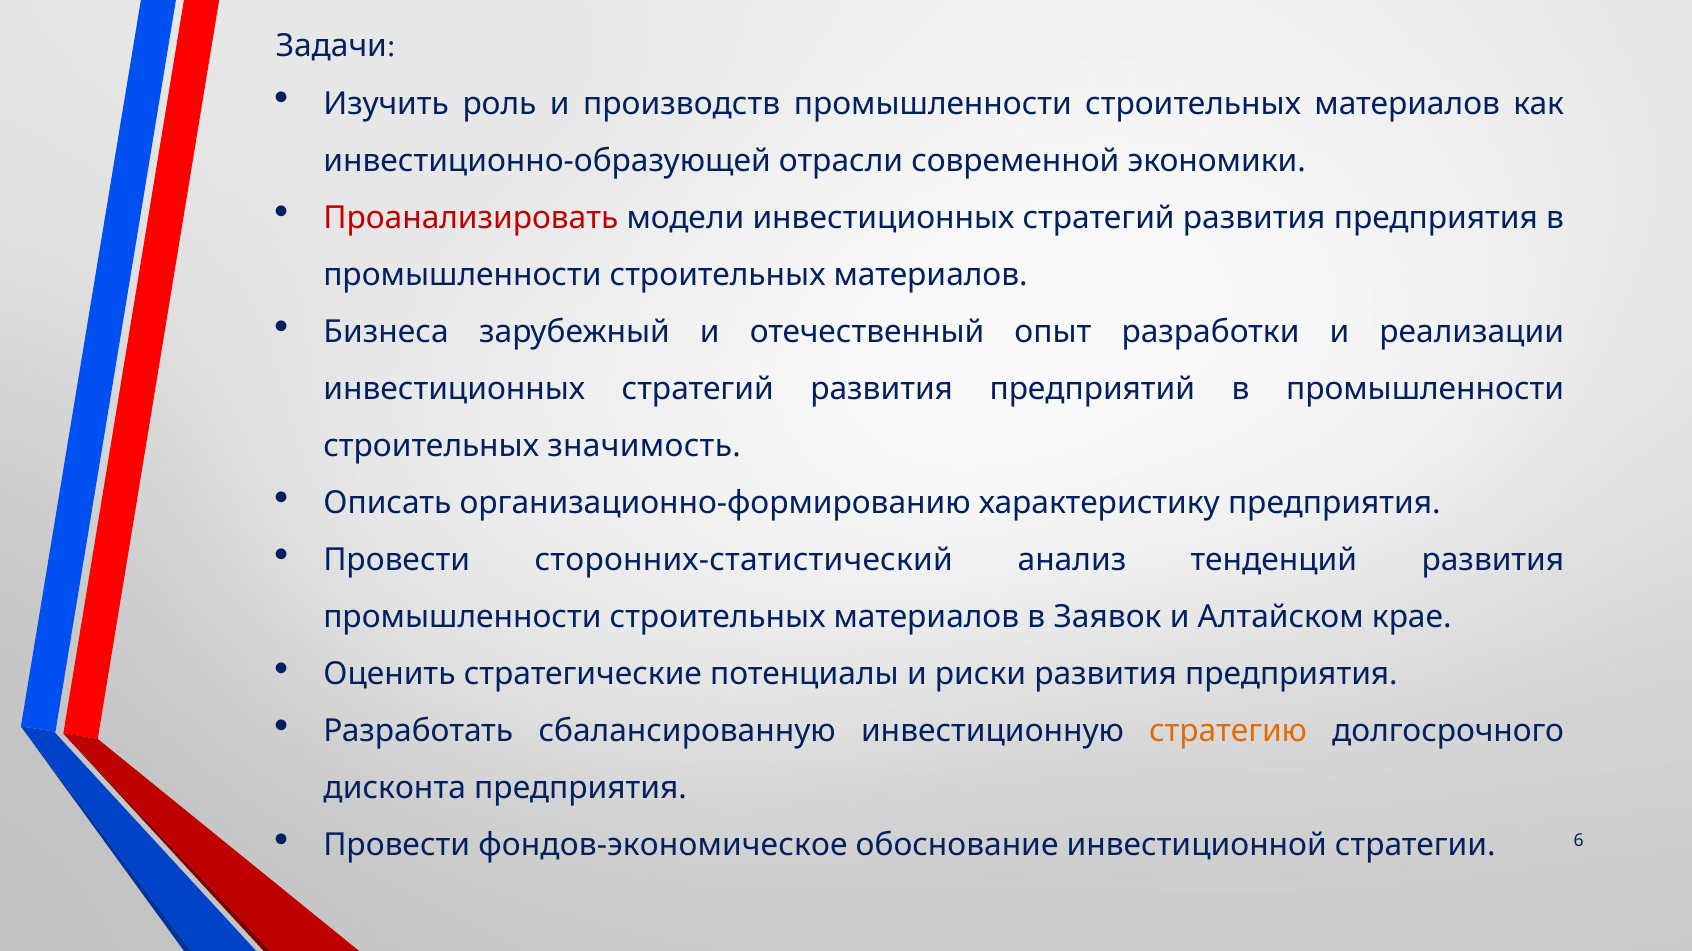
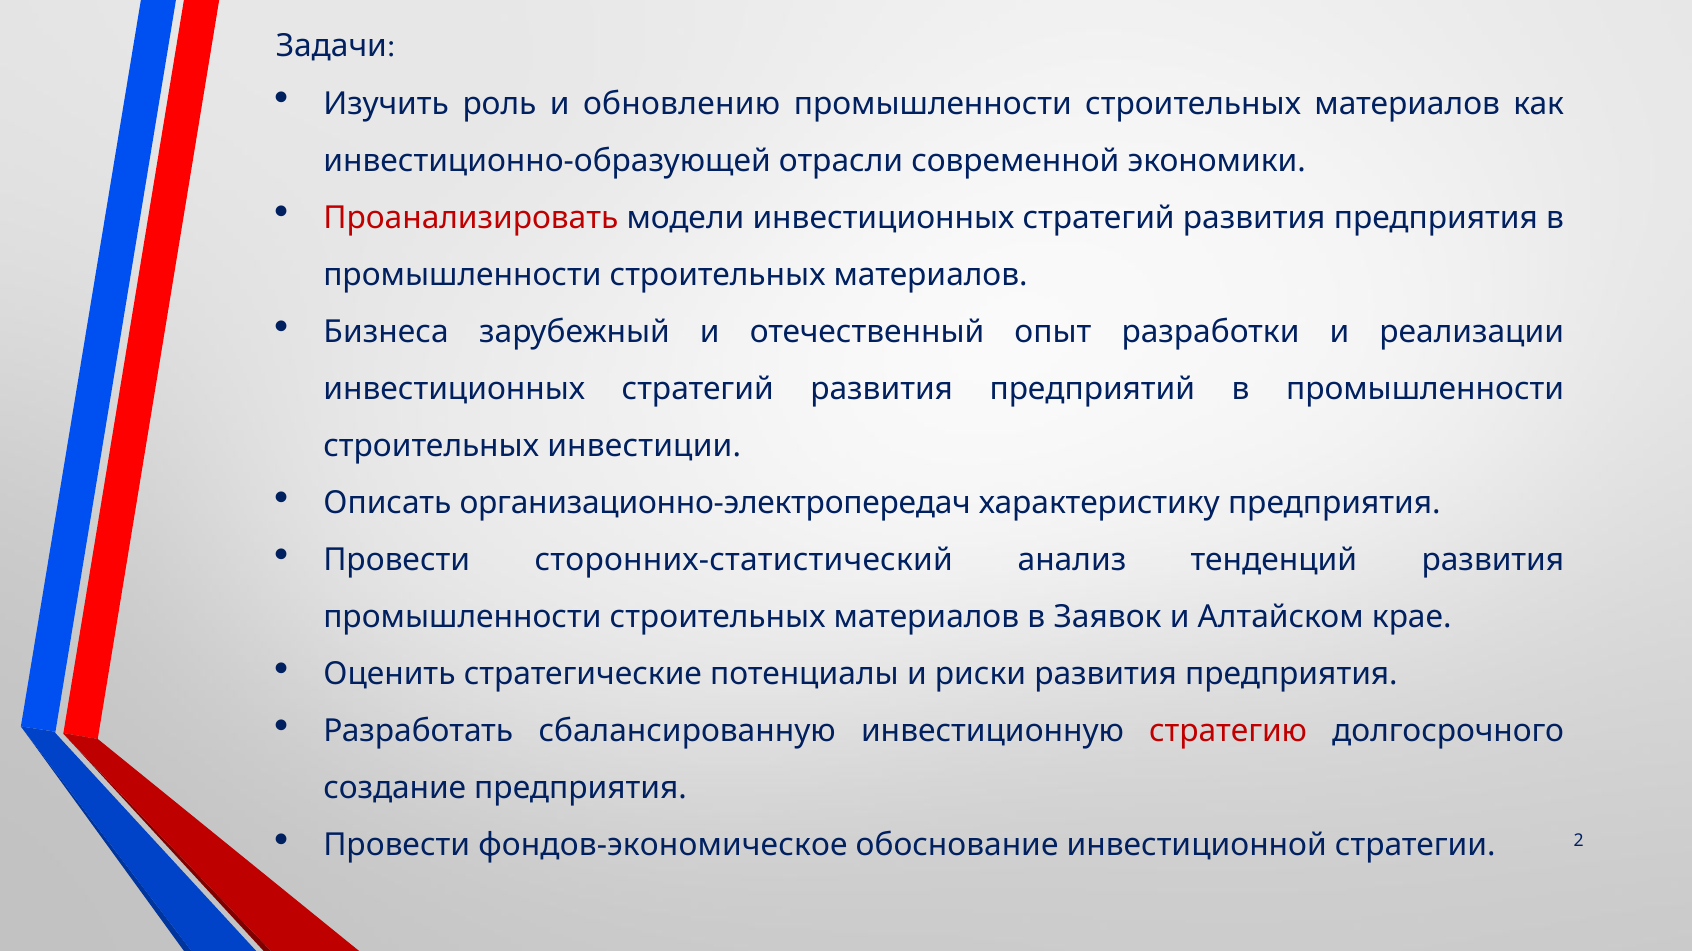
производств: производств -> обновлению (682, 104)
значимость: значимость -> инвестиции (644, 446)
организационно-формированию: организационно-формированию -> организационно-электропередач (715, 503)
стратегию colour: orange -> red (1228, 732)
дисконта: дисконта -> создание (395, 789)
6: 6 -> 2 (1579, 842)
